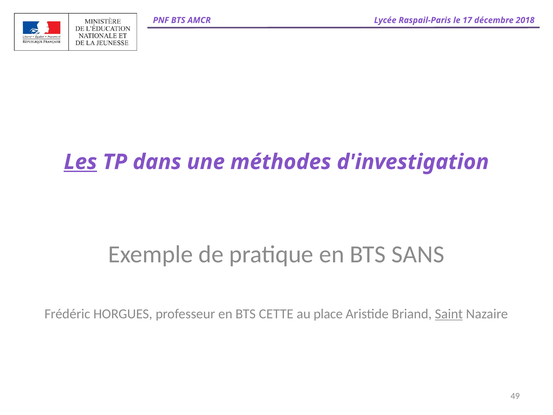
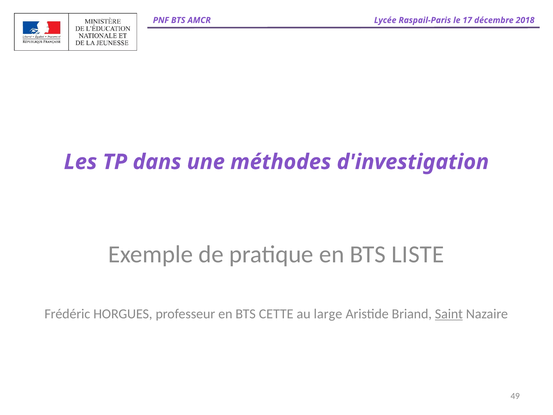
Les underline: present -> none (80, 162)
SANS: SANS -> LISTE (418, 254)
place: place -> large (328, 314)
